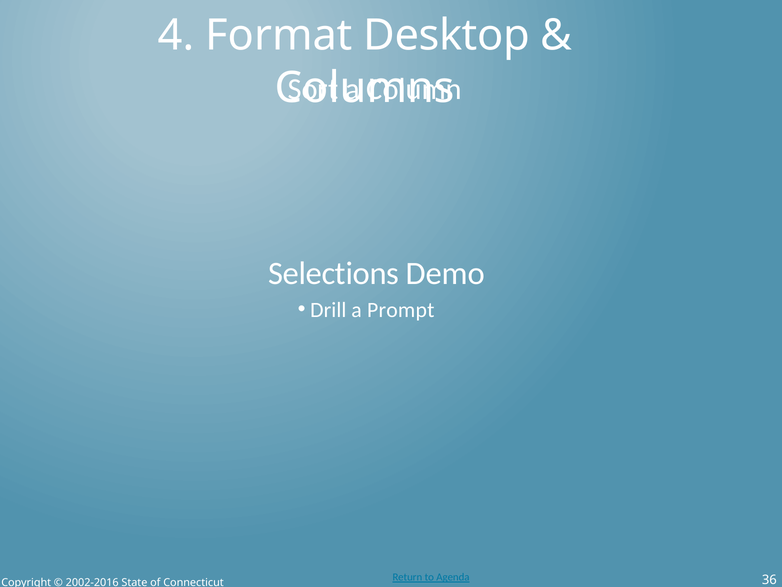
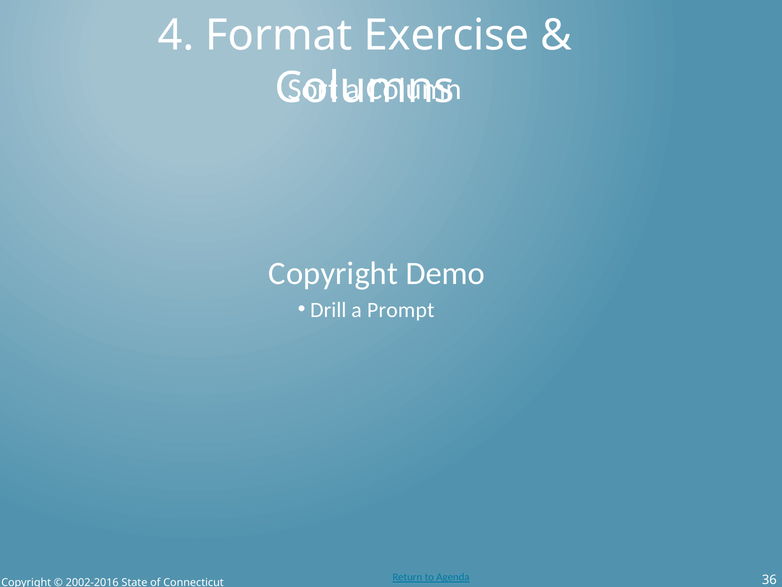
Desktop: Desktop -> Exercise (447, 36)
Selections: Selections -> Copyright (333, 273)
